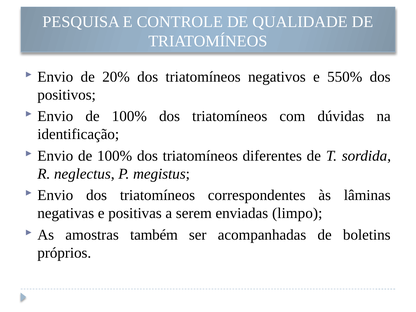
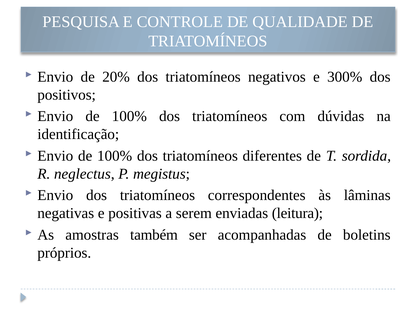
550%: 550% -> 300% (345, 77)
limpo: limpo -> leitura (297, 213)
